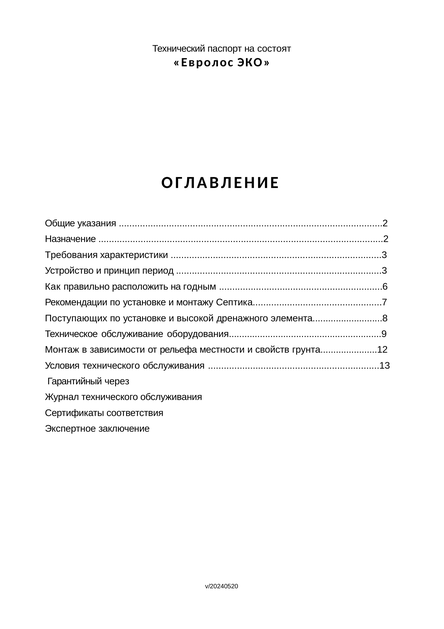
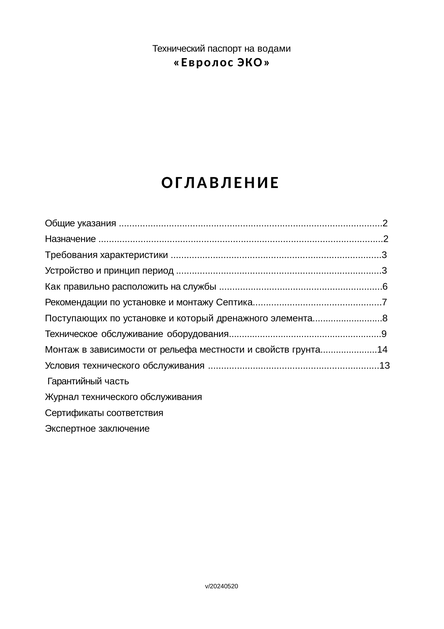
состоят: состоят -> водами (274, 49)
годным: годным -> службы (200, 287)
высокой: высокой -> который (195, 319)
грунта......................12: грунта......................12 -> грунта......................14 (340, 350)
через: через -> часть (117, 382)
